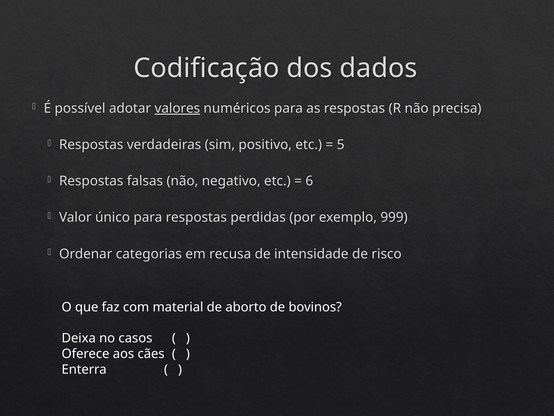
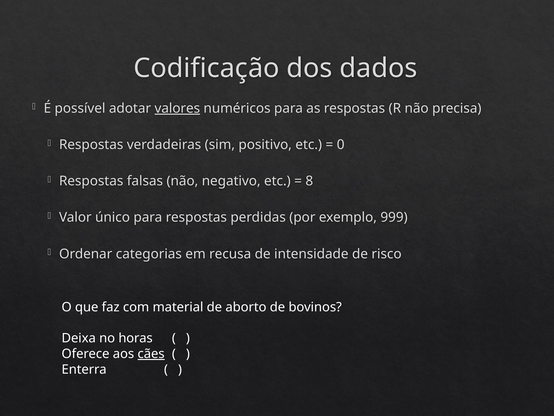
5: 5 -> 0 (341, 145)
6: 6 -> 8 (309, 181)
casos: casos -> horas (136, 338)
cães underline: none -> present (151, 353)
